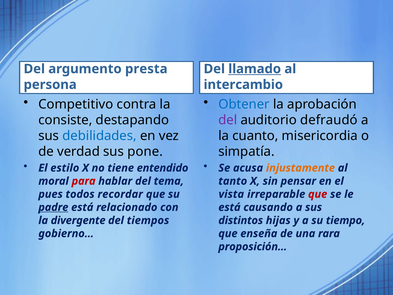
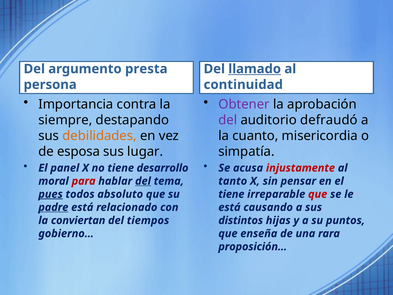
intercambio: intercambio -> continuidad (243, 85)
Competitivo: Competitivo -> Importancia (76, 104)
Obtener colour: blue -> purple (244, 104)
consiste: consiste -> siempre (65, 120)
debilidades colour: blue -> orange (100, 136)
verdad: verdad -> esposa (79, 151)
pone: pone -> lugar (145, 151)
estilo: estilo -> panel (65, 168)
entendido: entendido -> desarrollo (163, 168)
injustamente colour: orange -> red (300, 168)
del underline: none -> present (143, 181)
pues underline: none -> present (51, 194)
recordar: recordar -> absoluto (120, 194)
vista: vista -> tiene (231, 194)
divergente: divergente -> conviertan (78, 220)
tiempo: tiempo -> puntos (345, 220)
